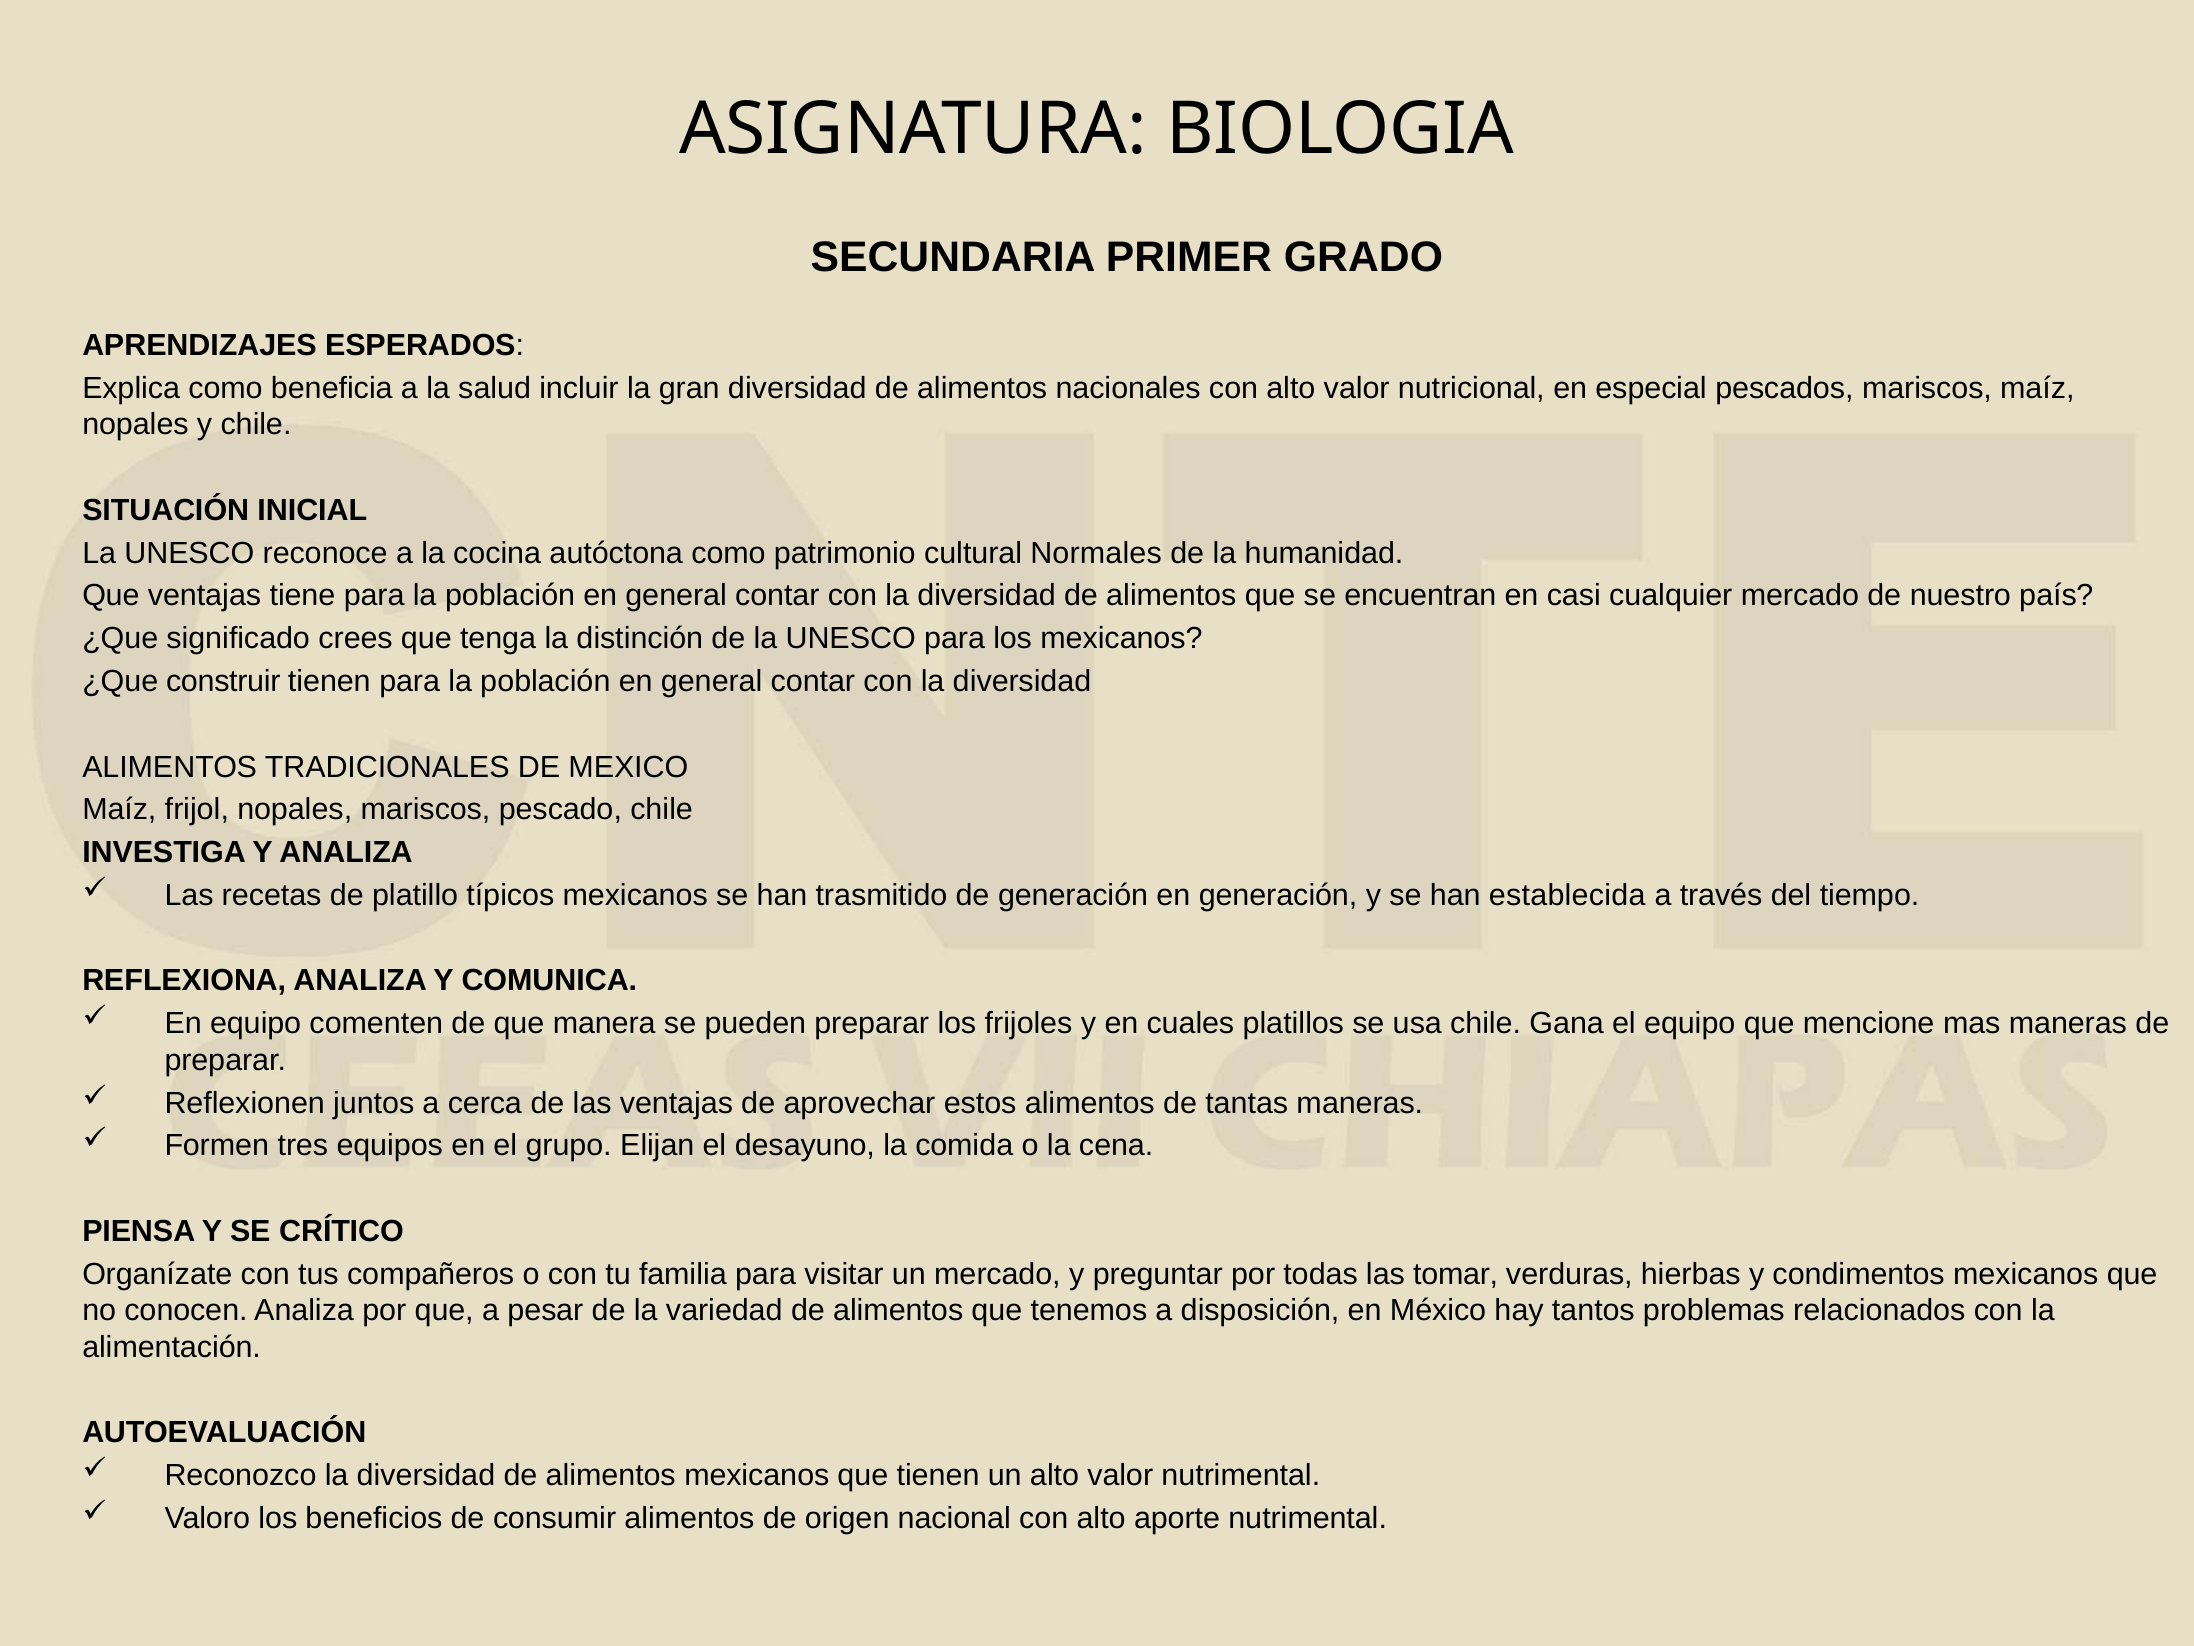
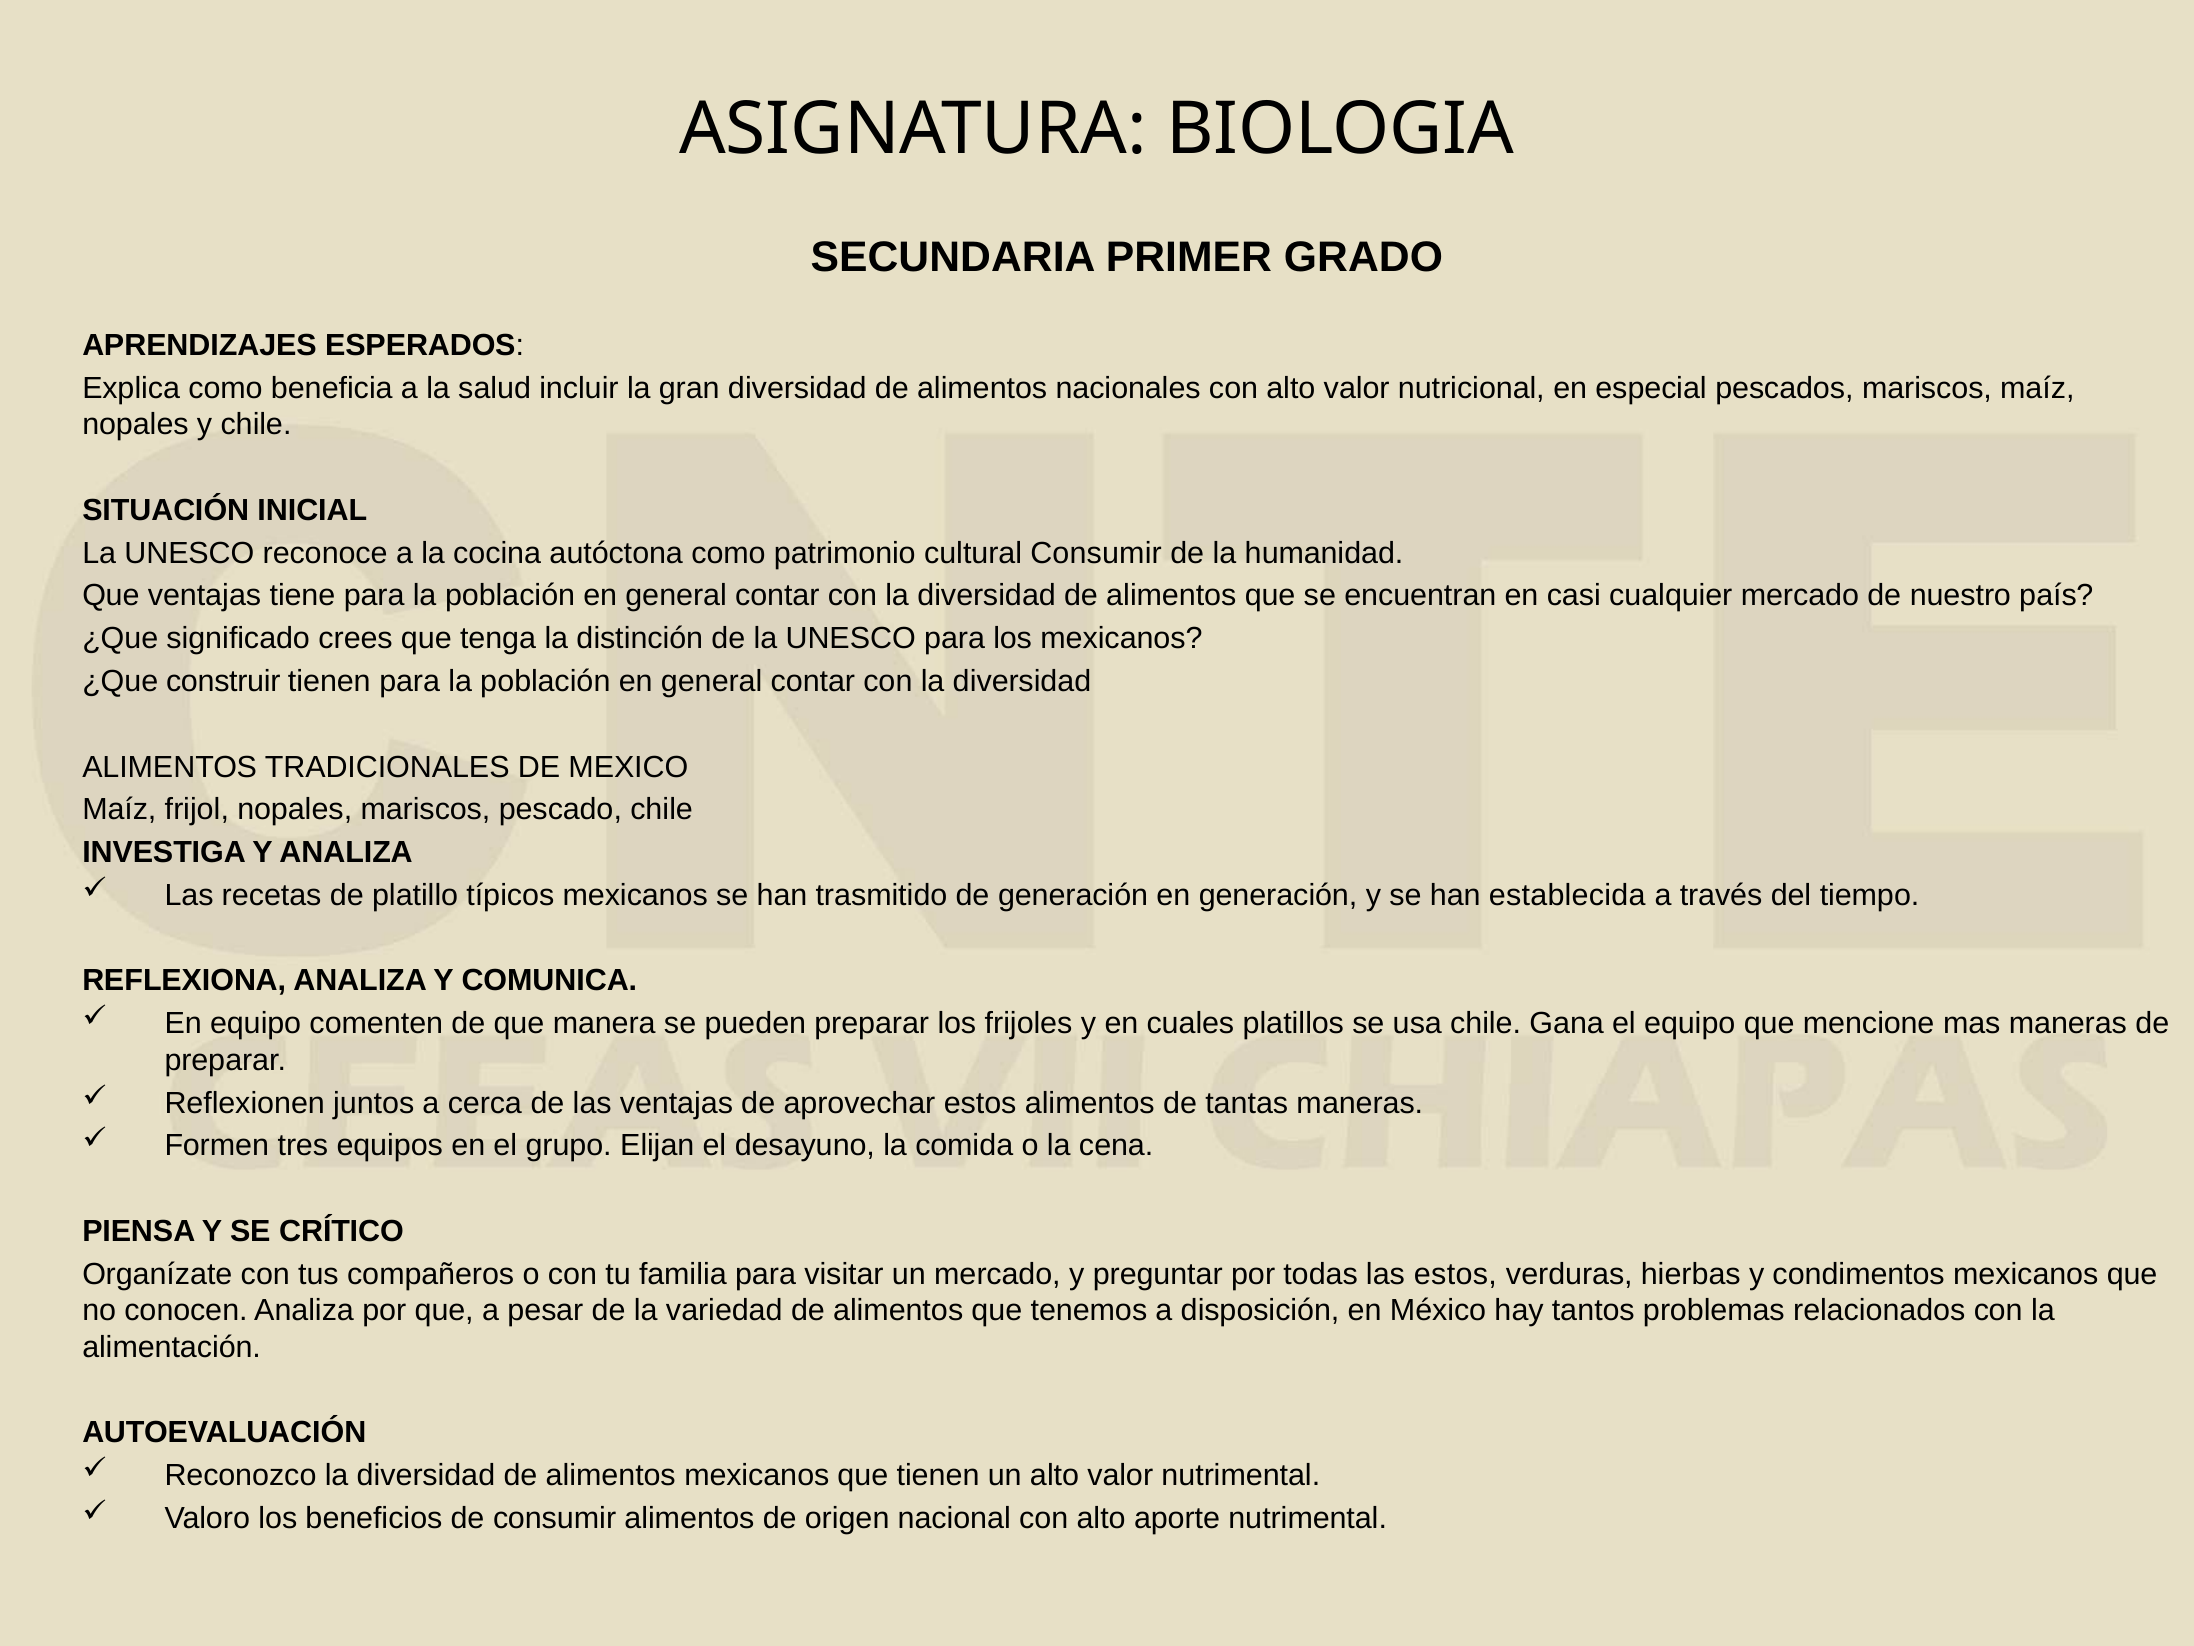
cultural Normales: Normales -> Consumir (1096, 553)
las tomar: tomar -> estos (1455, 1274)
